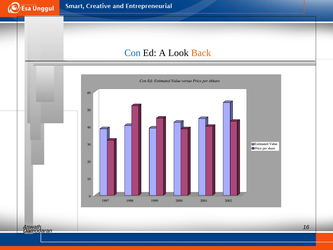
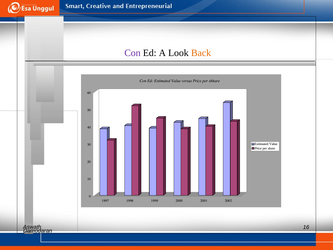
Con colour: blue -> purple (132, 53)
